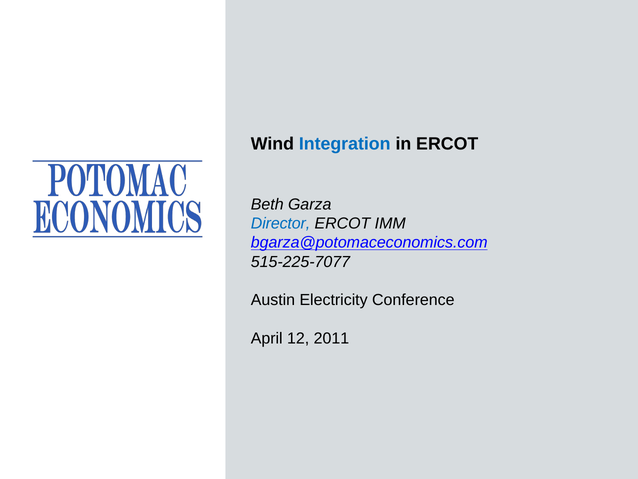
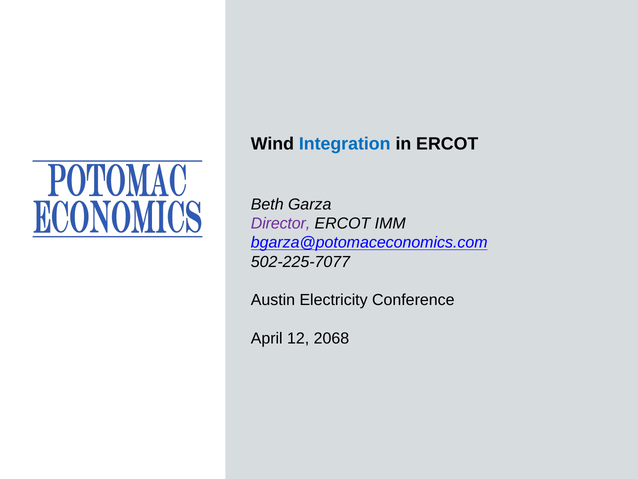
Director colour: blue -> purple (281, 223)
515-225-7077: 515-225-7077 -> 502-225-7077 (300, 262)
2011: 2011 -> 2068 (331, 338)
